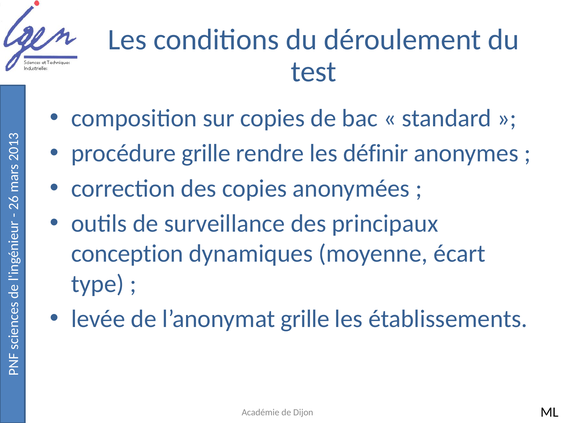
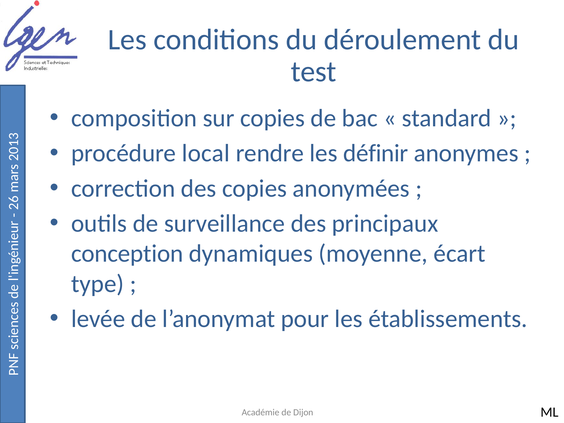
procédure grille: grille -> local (206, 153)
l’anonymat grille: grille -> pour (305, 319)
